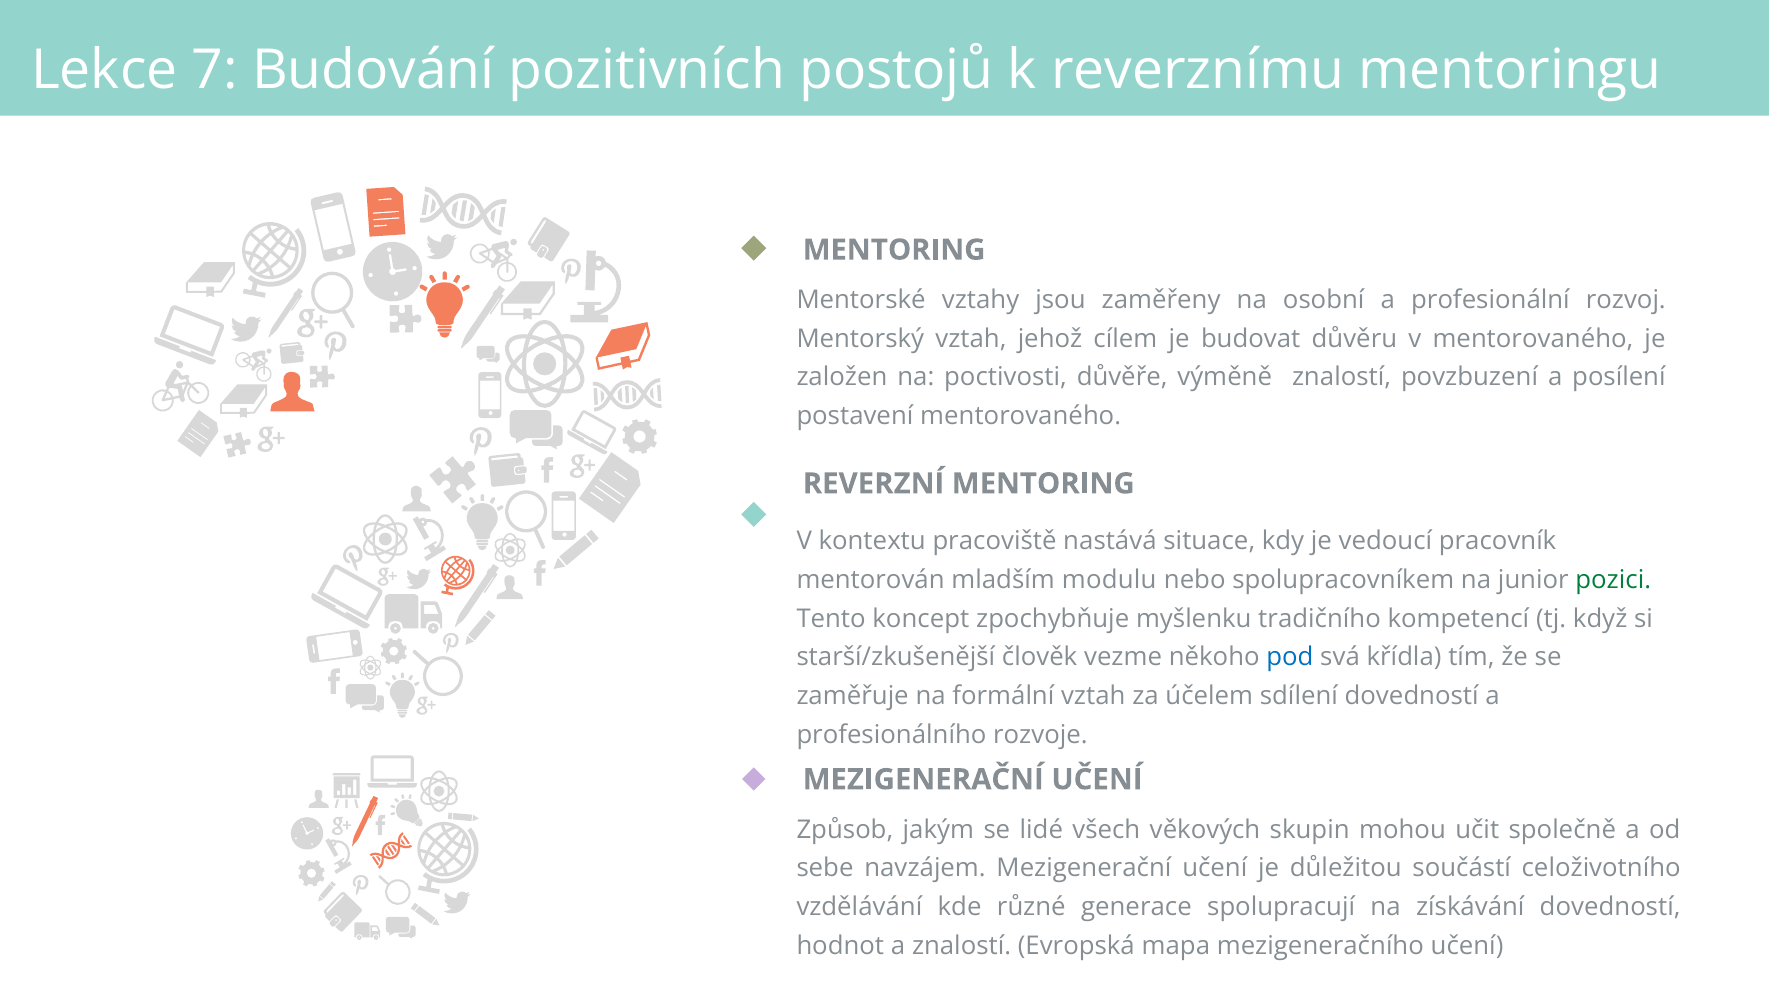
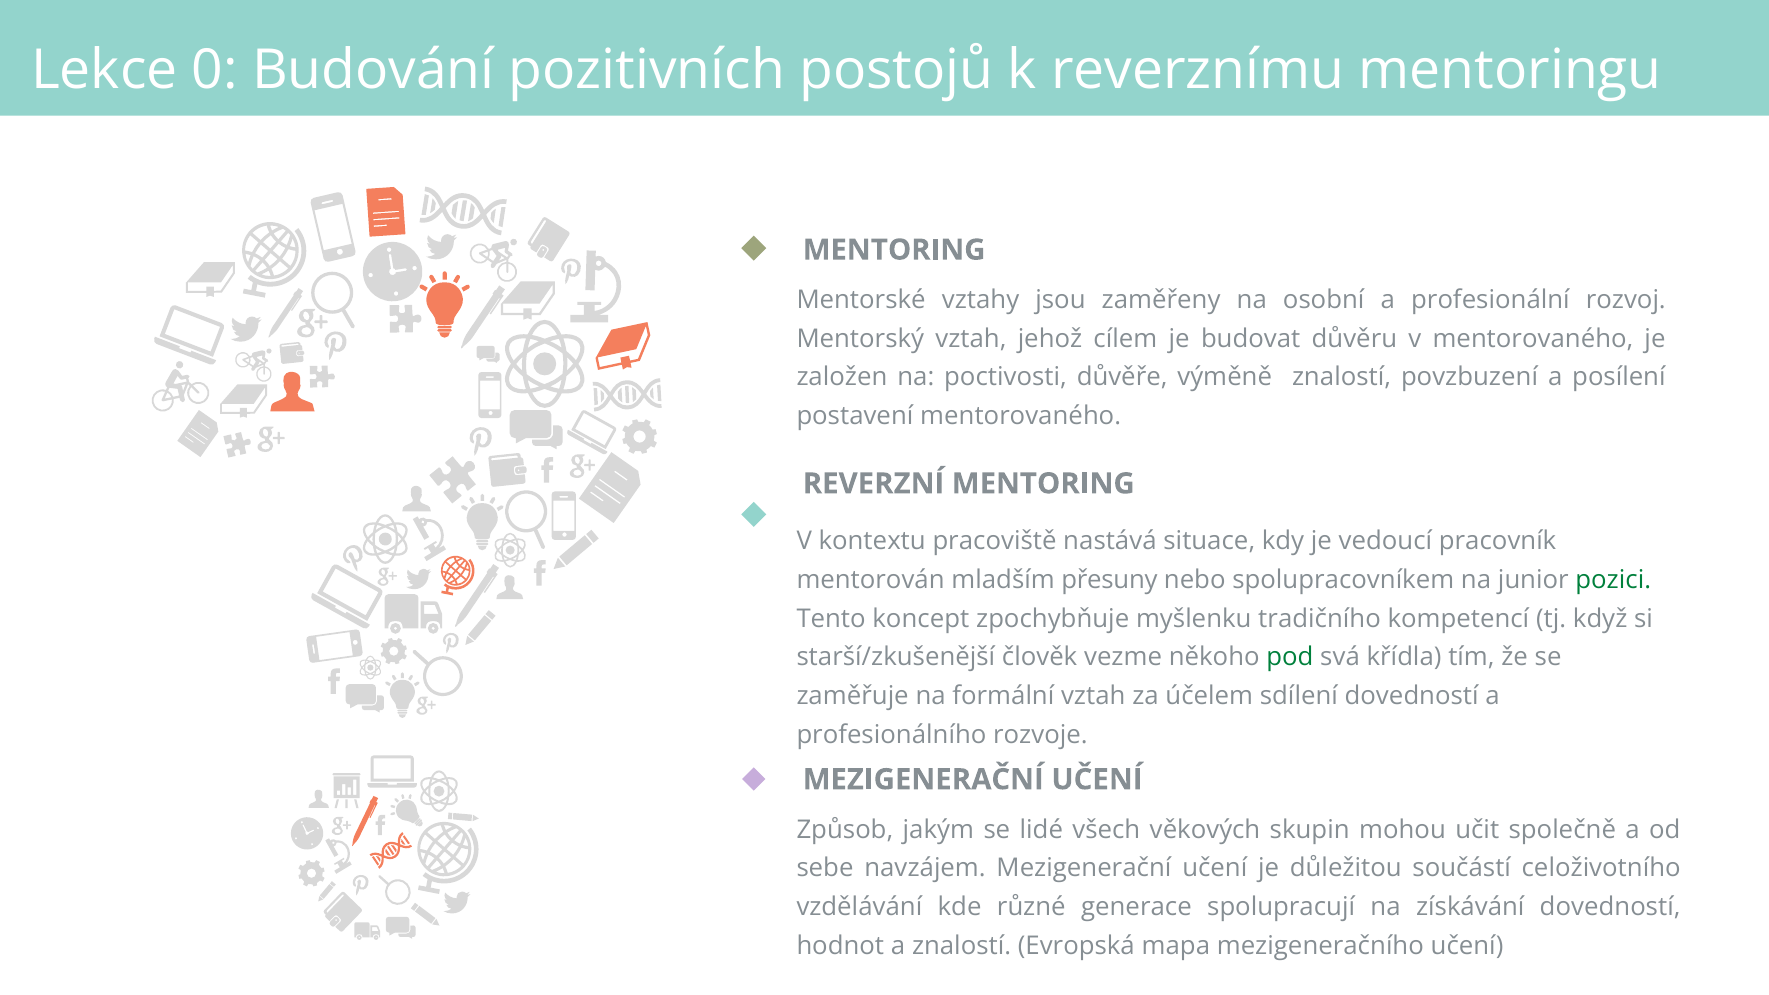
7: 7 -> 0 (215, 70)
modulu: modulu -> přesuny (1109, 580)
pod colour: blue -> green (1290, 657)
